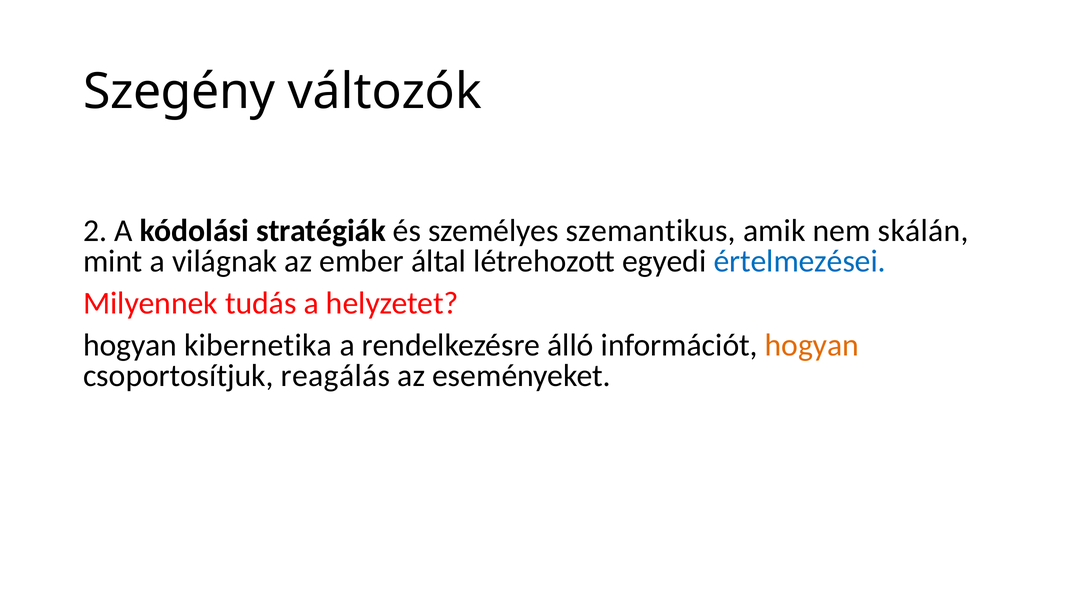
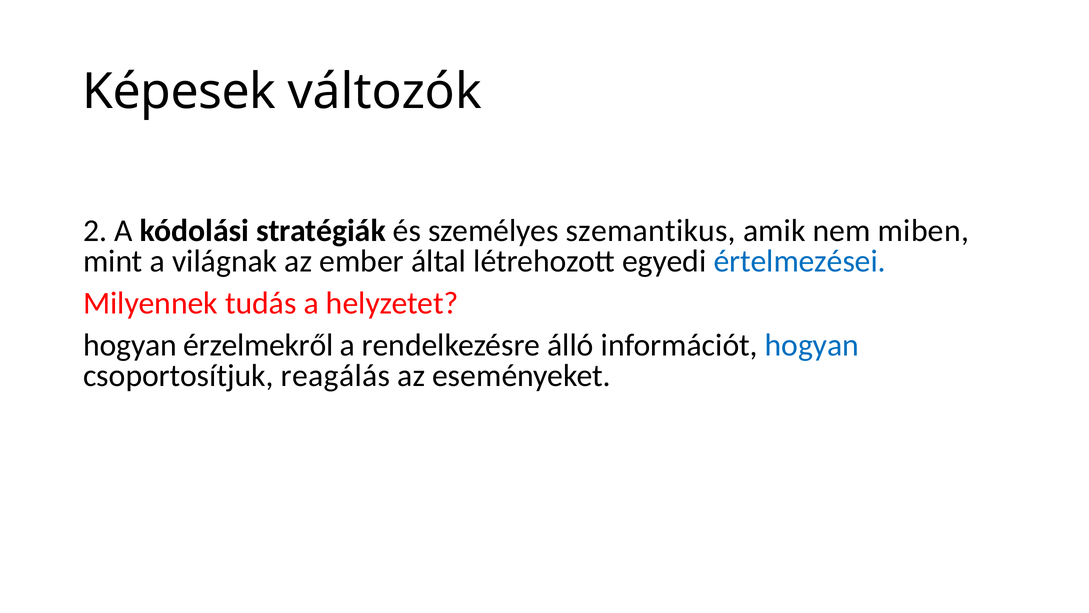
Szegény: Szegény -> Képesek (179, 91)
skálán: skálán -> miben (923, 231)
kibernetika: kibernetika -> érzelmekről (258, 345)
hogyan colour: orange -> blue (812, 345)
